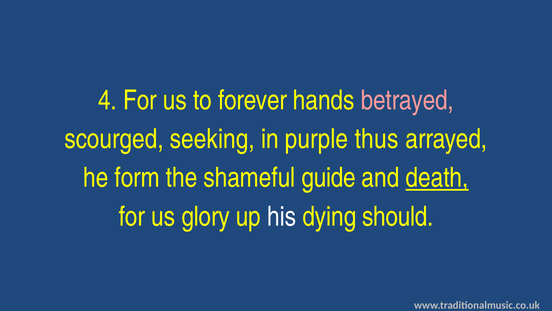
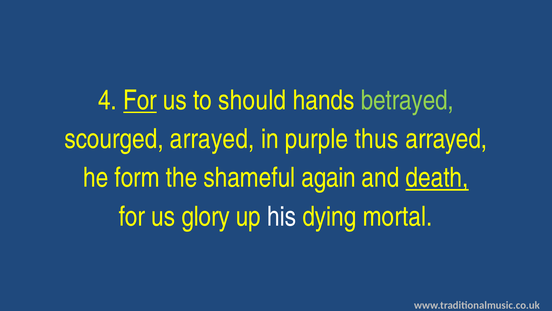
For underline: none -> present (140, 100)
forever: forever -> should (252, 100)
betrayed colour: pink -> light green (407, 100)
scourged seeking: seeking -> arrayed (212, 139)
guide: guide -> again (329, 178)
should: should -> mortal (398, 216)
